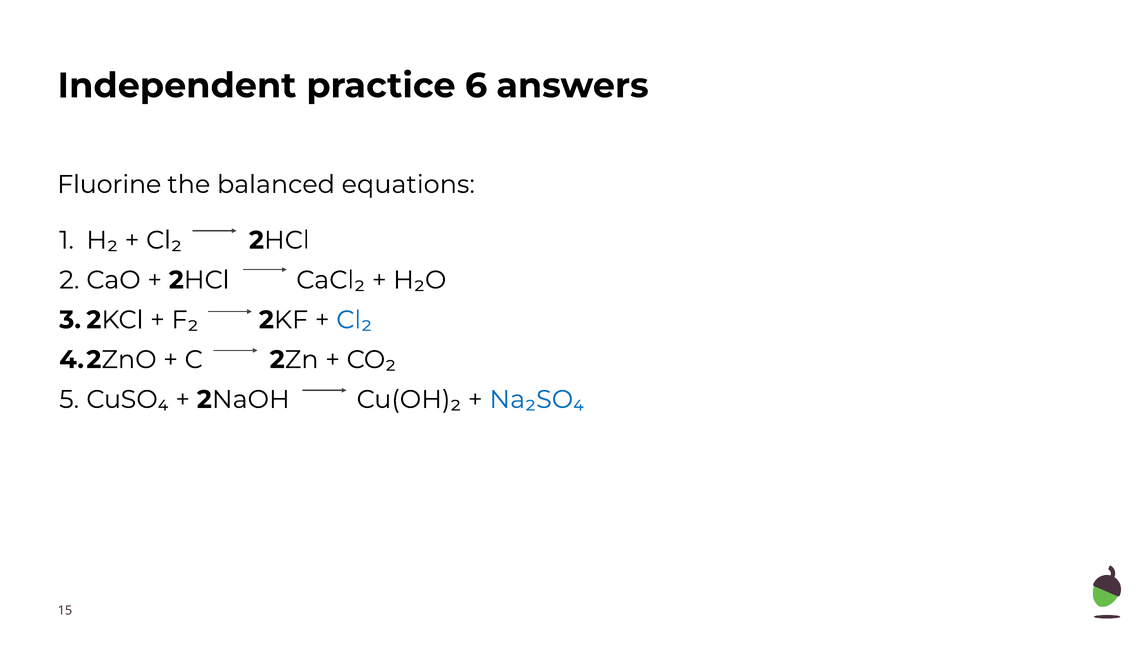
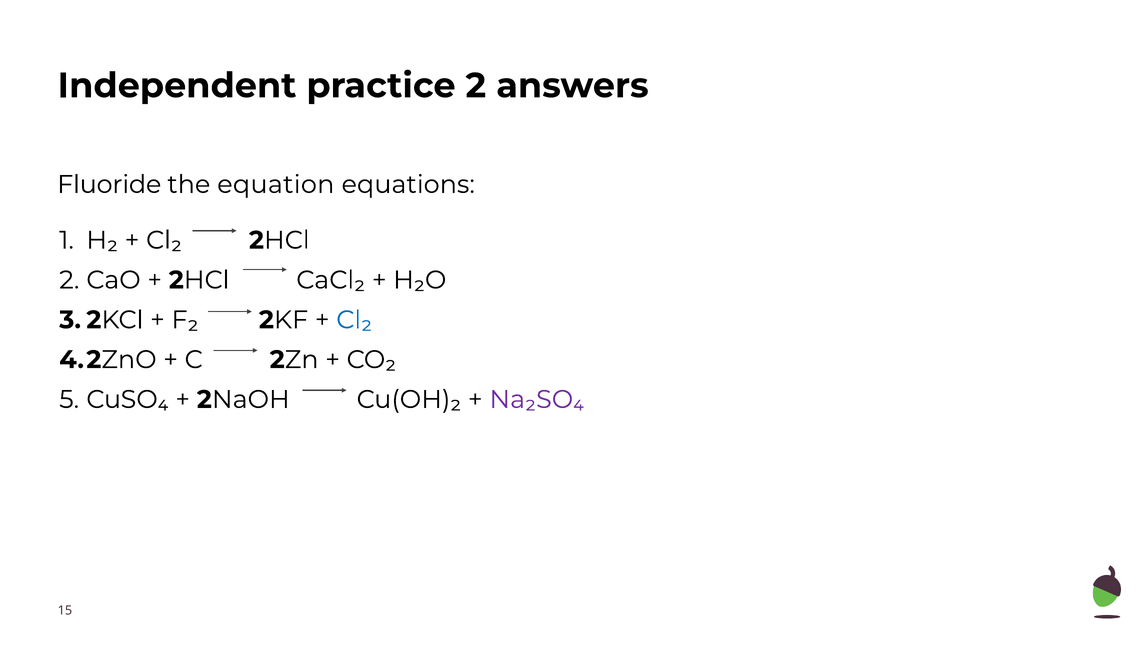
practice 6: 6 -> 2 (476, 86)
Fluorine: Fluorine -> Fluoride (109, 184)
balanced: balanced -> equation (276, 184)
Na₂SO₄ colour: blue -> purple (537, 399)
